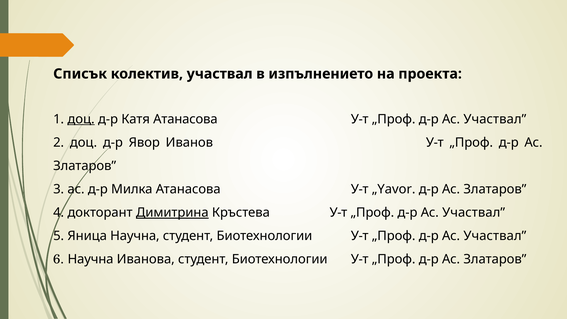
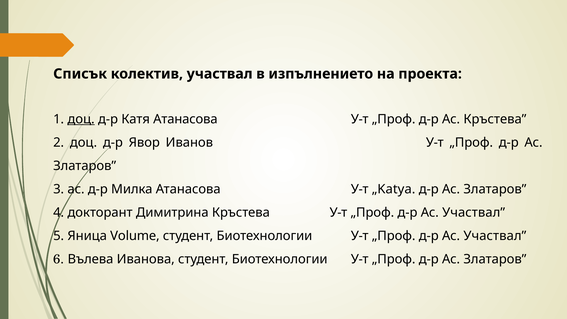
Участвал: Участвал -> Кръстева (495, 119)
„Yavor: „Yavor -> „Katya (394, 189)
Димитрина underline: present -> none (172, 213)
Яница Научна: Научна -> Volume (135, 236)
6 Научна: Научна -> Вълева (90, 259)
